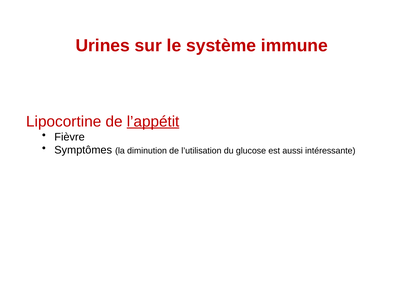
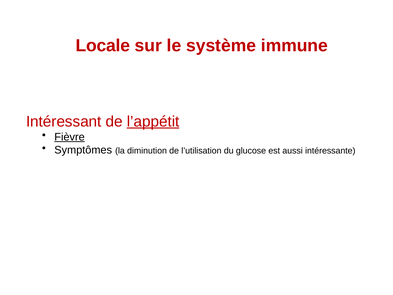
Urines: Urines -> Locale (103, 46)
Lipocortine: Lipocortine -> Intéressant (64, 121)
Fièvre underline: none -> present (70, 137)
